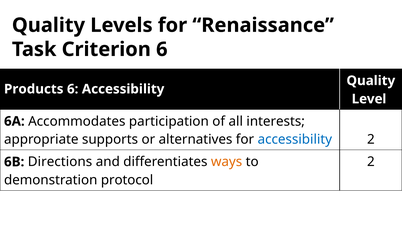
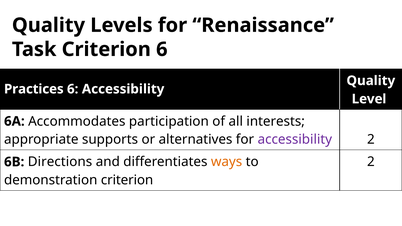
Products: Products -> Practices (34, 89)
accessibility colour: blue -> purple (295, 140)
demonstration protocol: protocol -> criterion (127, 180)
